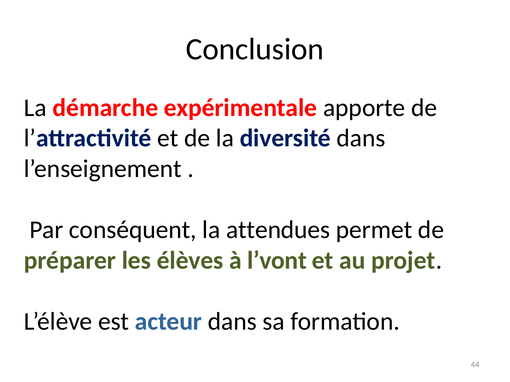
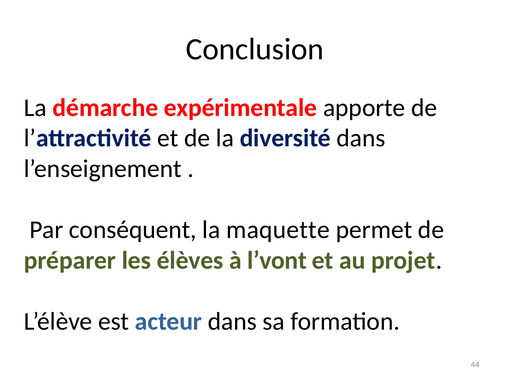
attendues: attendues -> maquette (278, 230)
